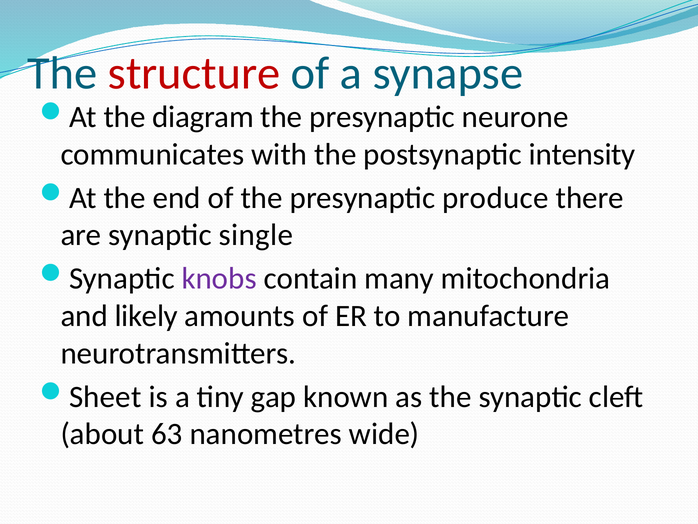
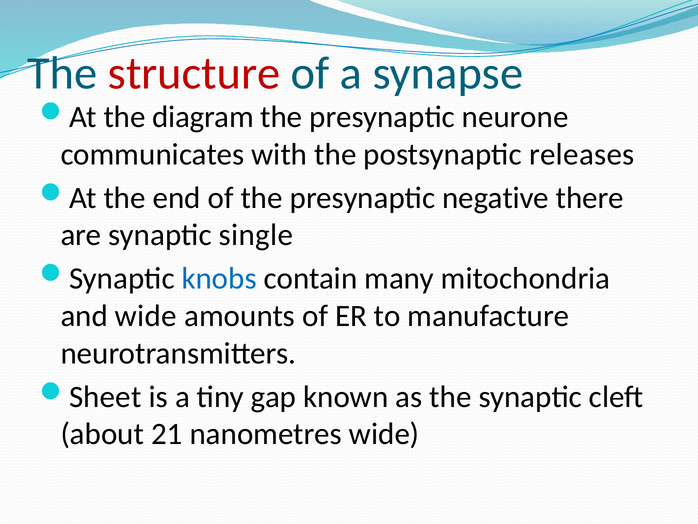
intensity: intensity -> releases (582, 154)
produce: produce -> negative (496, 198)
knobs colour: purple -> blue (219, 278)
and likely: likely -> wide (146, 316)
63: 63 -> 21 (167, 434)
